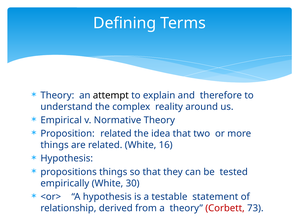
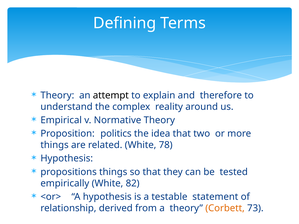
Proposition related: related -> politics (116, 134)
16: 16 -> 78 (166, 145)
30: 30 -> 82 (133, 184)
Corbett colour: red -> orange (225, 208)
